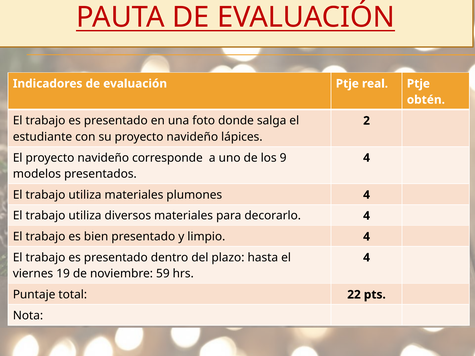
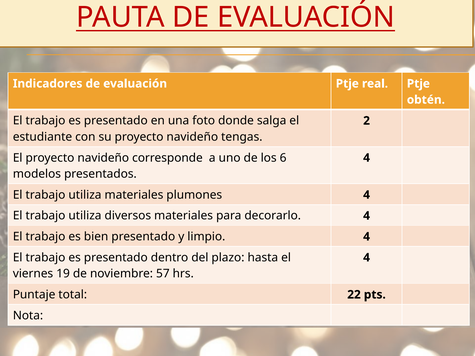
lápices: lápices -> tengas (242, 137)
9: 9 -> 6 (283, 158)
59: 59 -> 57 (163, 274)
